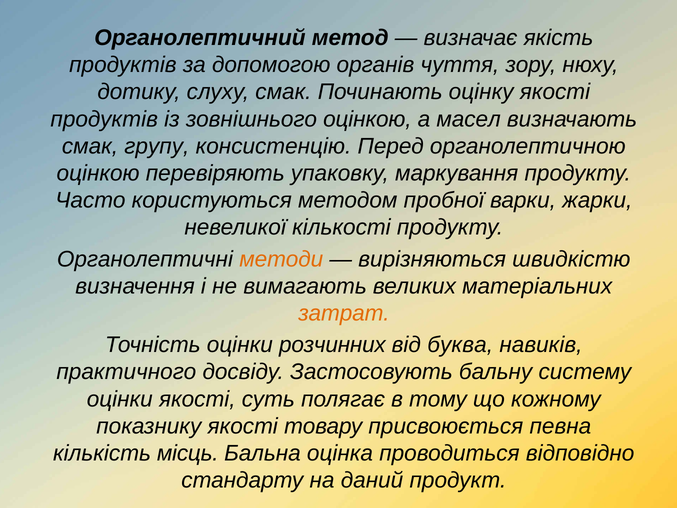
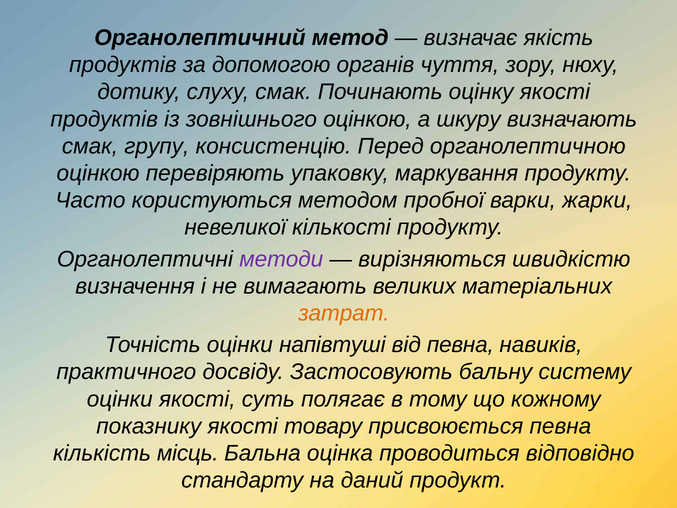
масел: масел -> шкуру (469, 119)
методи colour: orange -> purple (281, 259)
розчинних: розчинних -> напівтуші (332, 345)
від буква: буква -> певна (460, 345)
